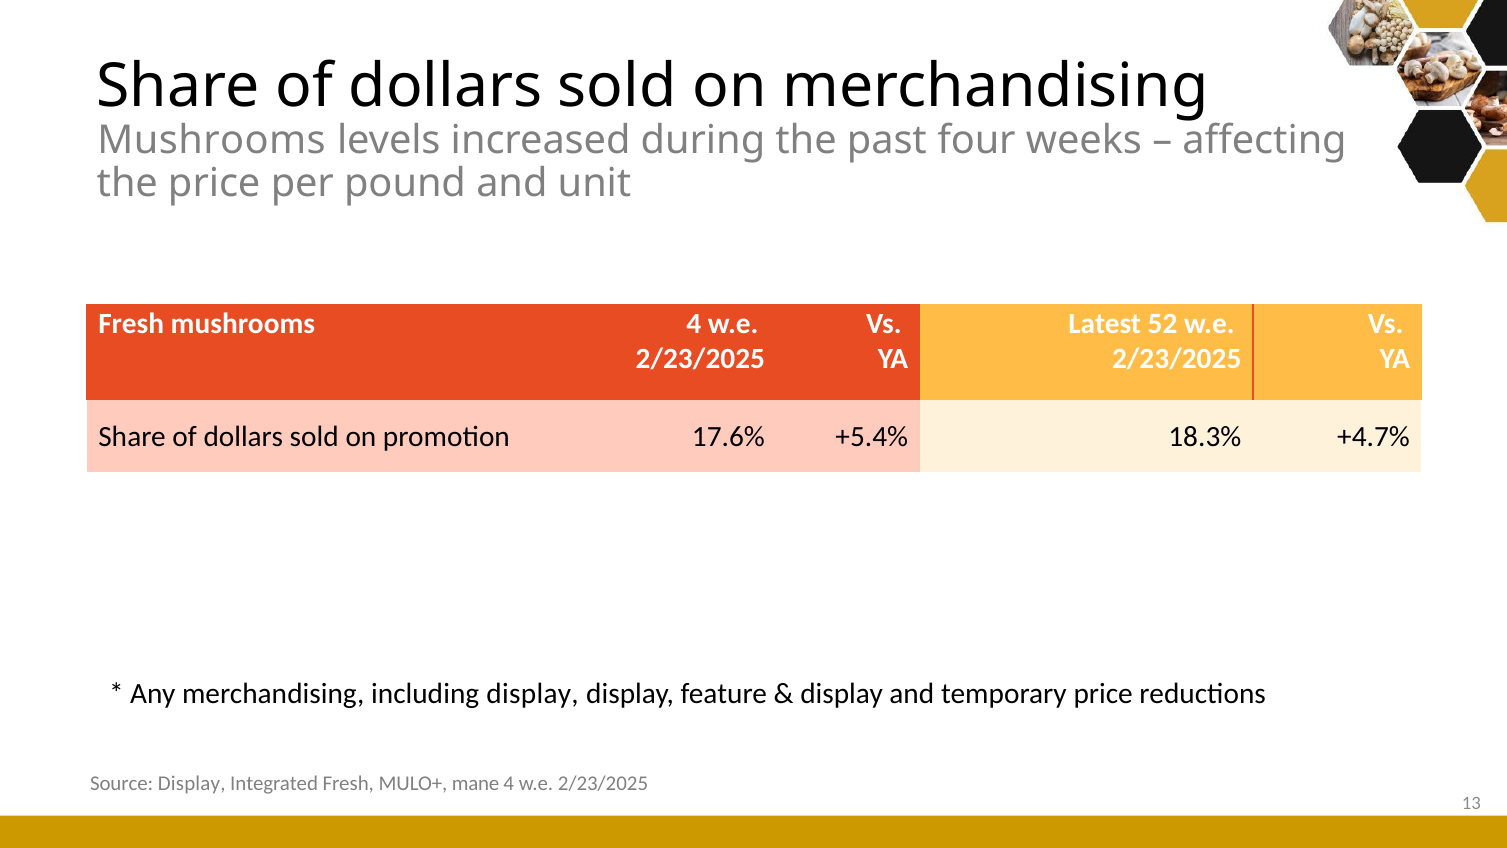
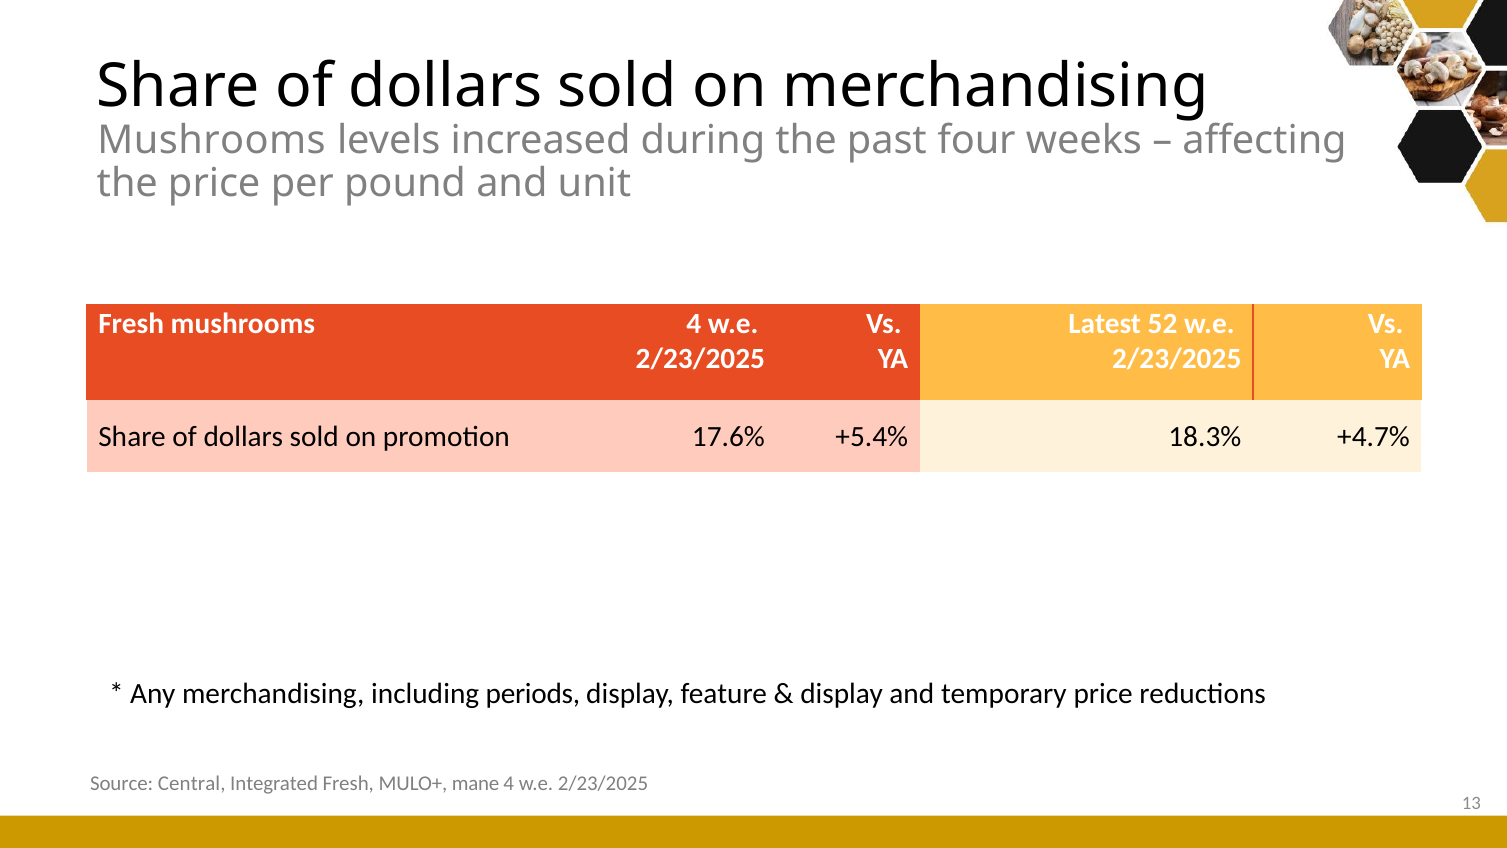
including display: display -> periods (533, 693)
Source Display: Display -> Central (192, 783)
